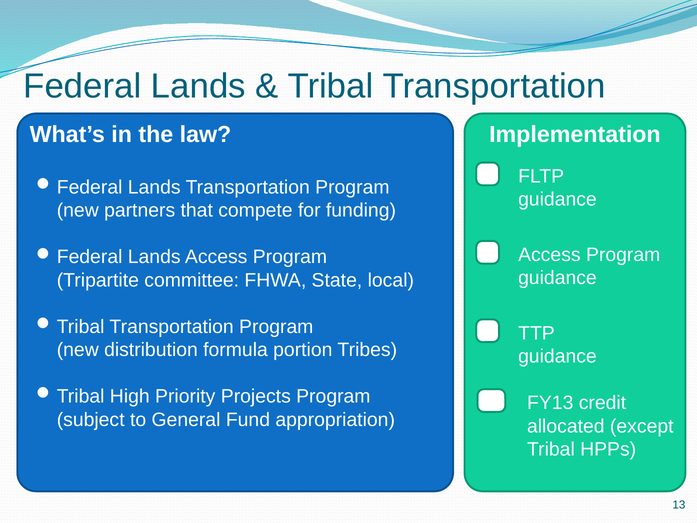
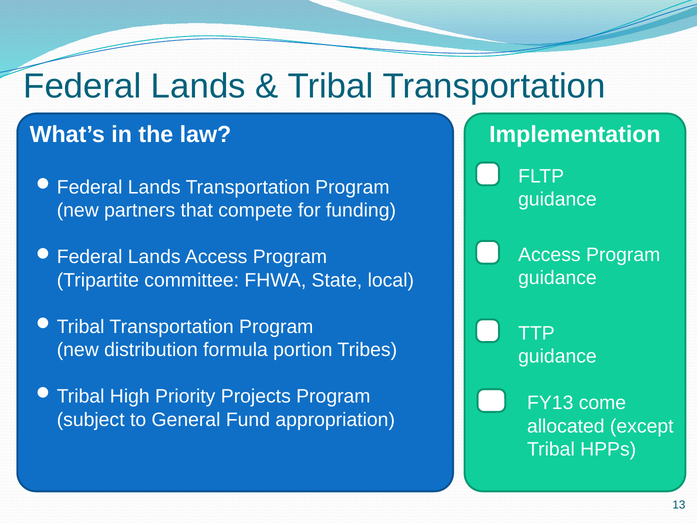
credit: credit -> come (602, 403)
